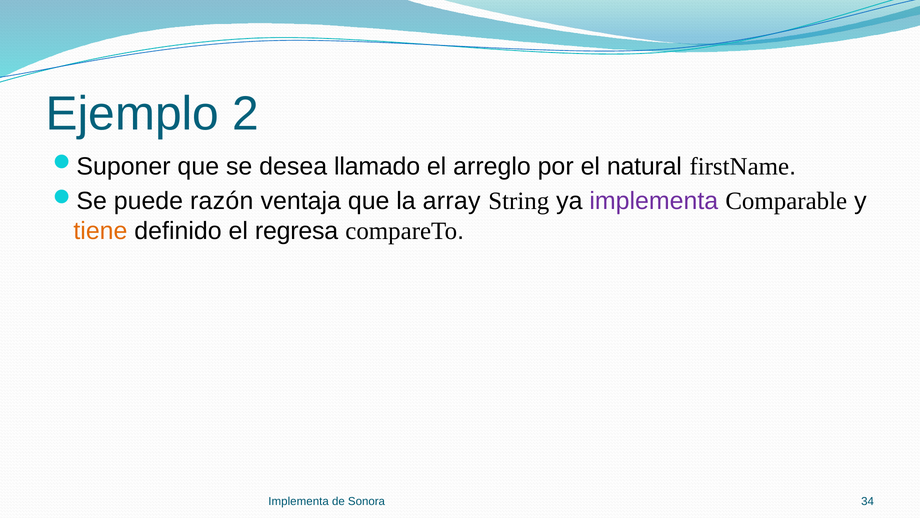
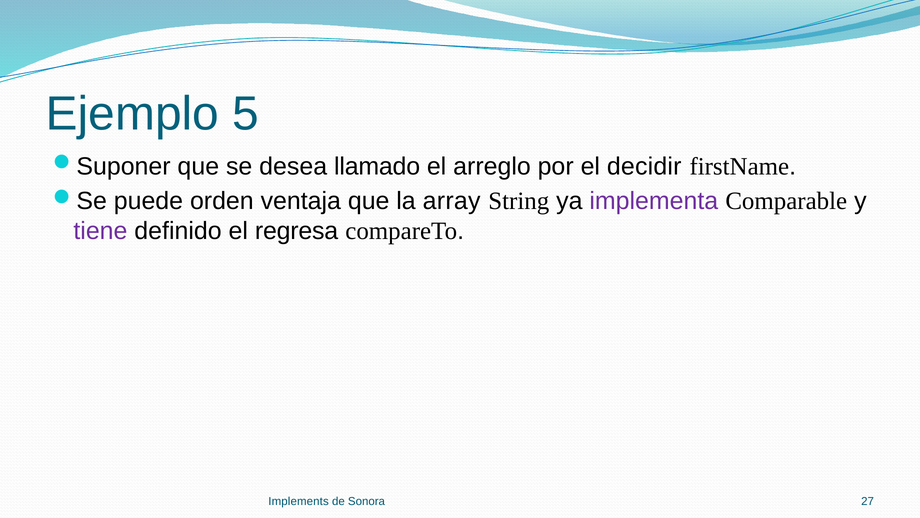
2: 2 -> 5 (246, 114)
natural: natural -> decidir (644, 166)
razón: razón -> orden (222, 201)
tiene colour: orange -> purple (100, 231)
Implementa: Implementa -> Implements (299, 501)
34: 34 -> 27 (868, 501)
